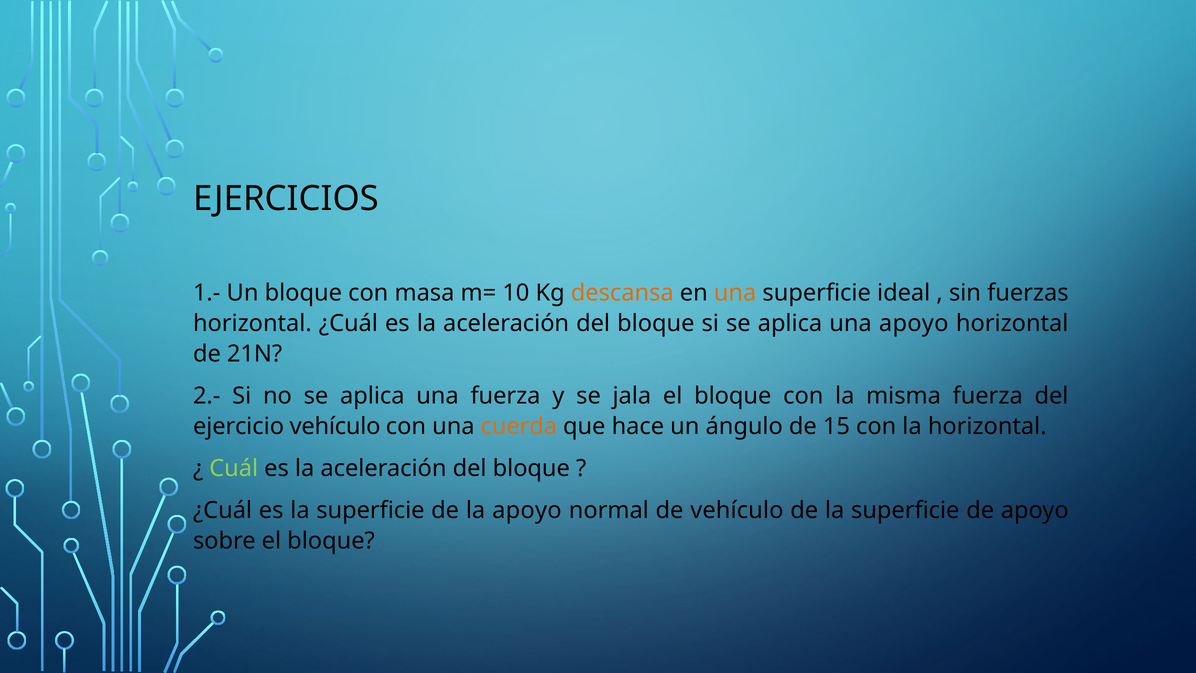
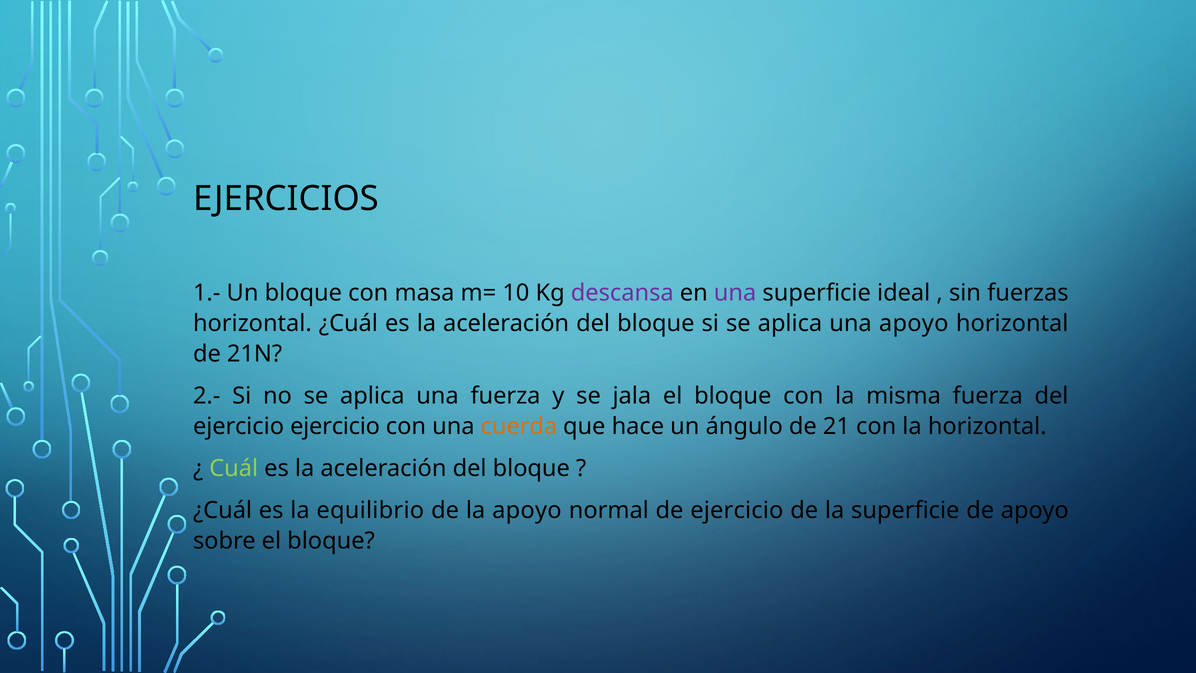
descansa colour: orange -> purple (622, 293)
una colour: orange -> purple (735, 293)
ejercicio vehículo: vehículo -> ejercicio (335, 426)
15: 15 -> 21 (836, 426)
es la superficie: superficie -> equilibrio (370, 510)
de vehículo: vehículo -> ejercicio (737, 510)
